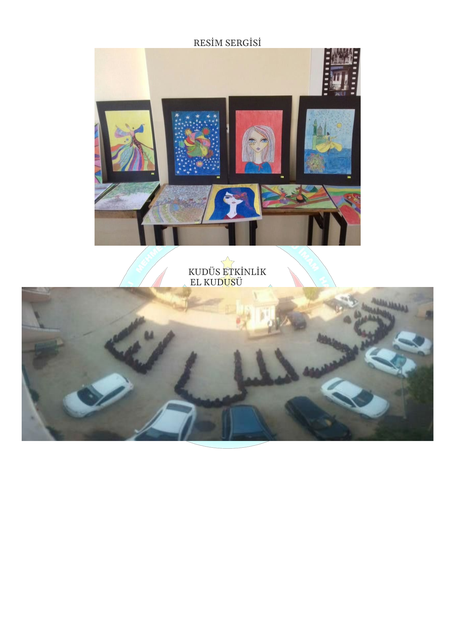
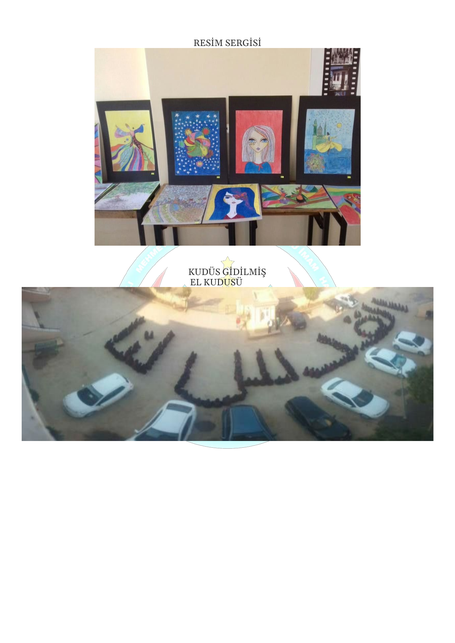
ETKİNLİK: ETKİNLİK -> GİDİLMİŞ (244, 273)
